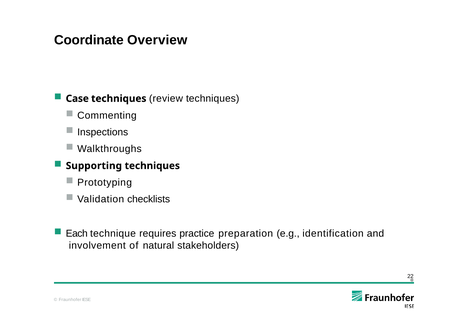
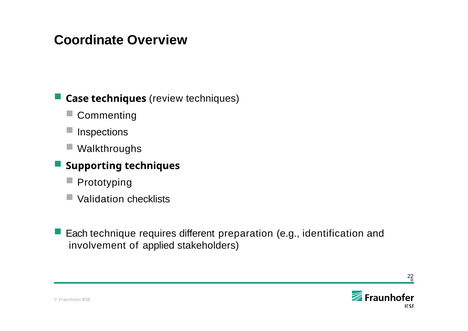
practice: practice -> different (197, 233)
natural: natural -> applied (159, 245)
